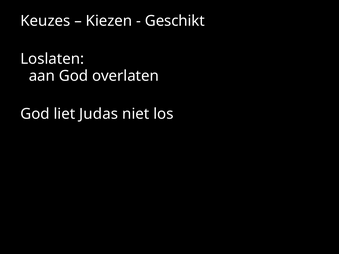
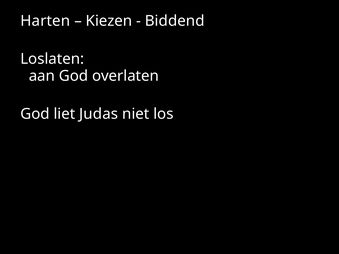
Keuzes: Keuzes -> Harten (45, 21)
Geschikt: Geschikt -> Biddend (175, 21)
